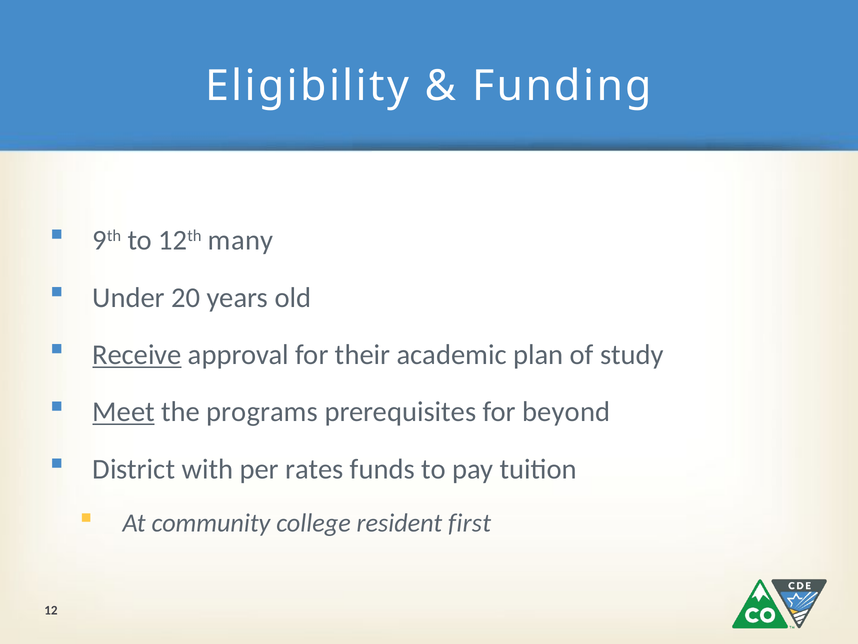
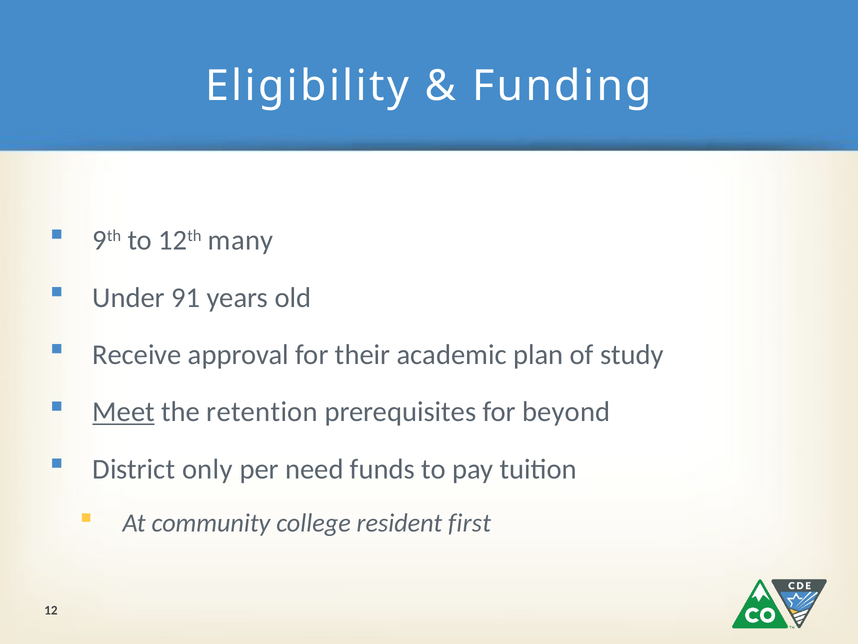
20: 20 -> 91 (186, 297)
Receive underline: present -> none (137, 355)
programs: programs -> retention (262, 412)
with: with -> only (207, 469)
rates: rates -> need (314, 469)
